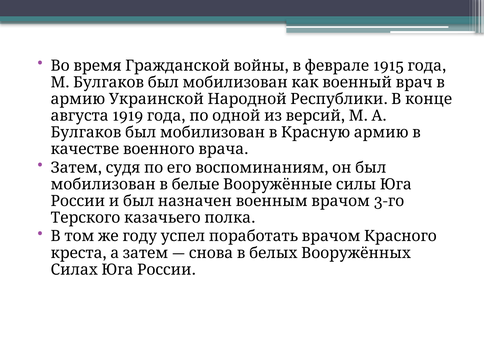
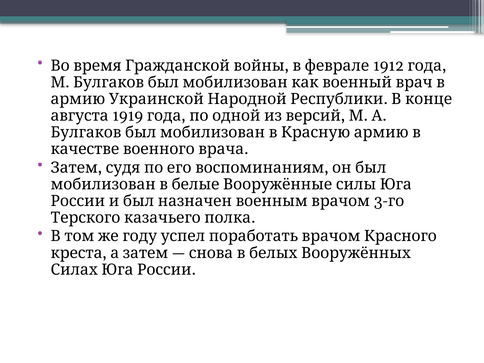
1915: 1915 -> 1912 (388, 66)
